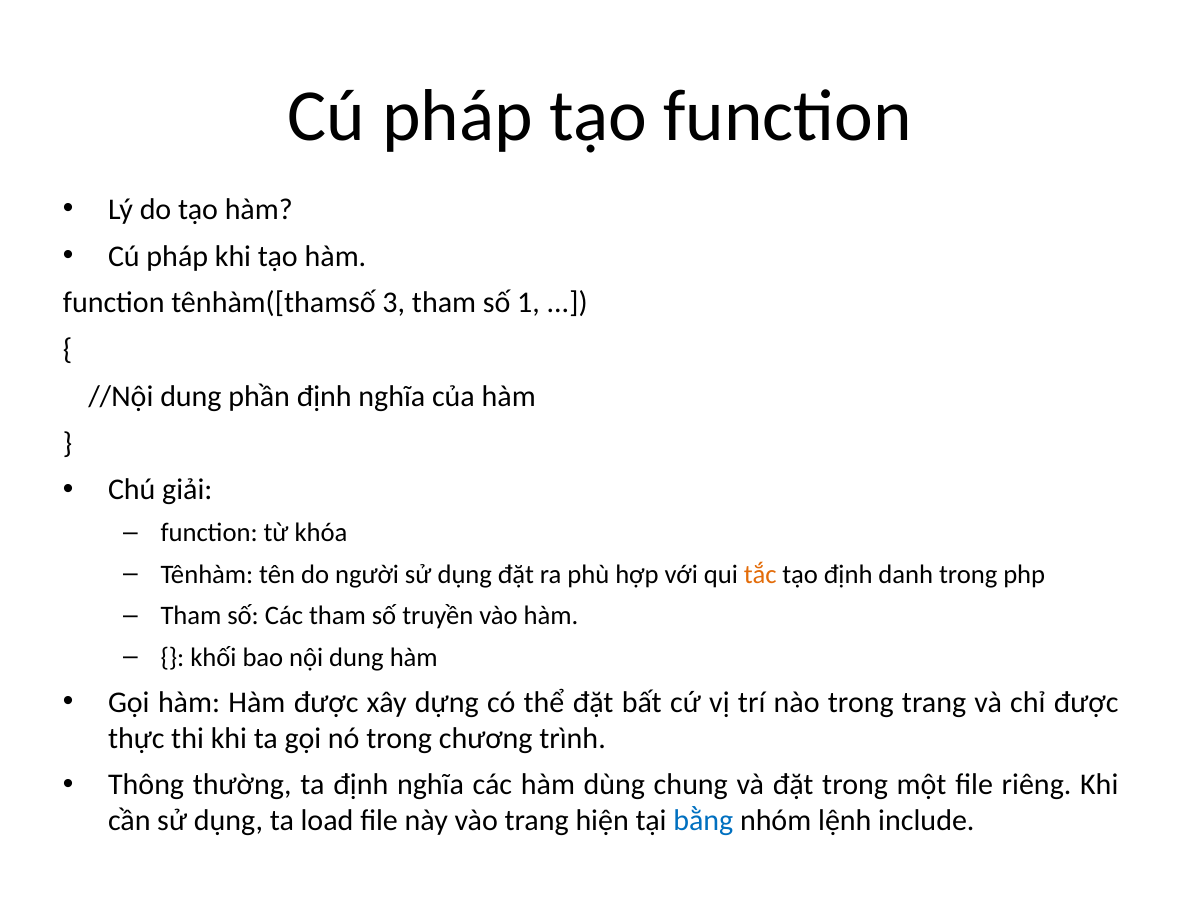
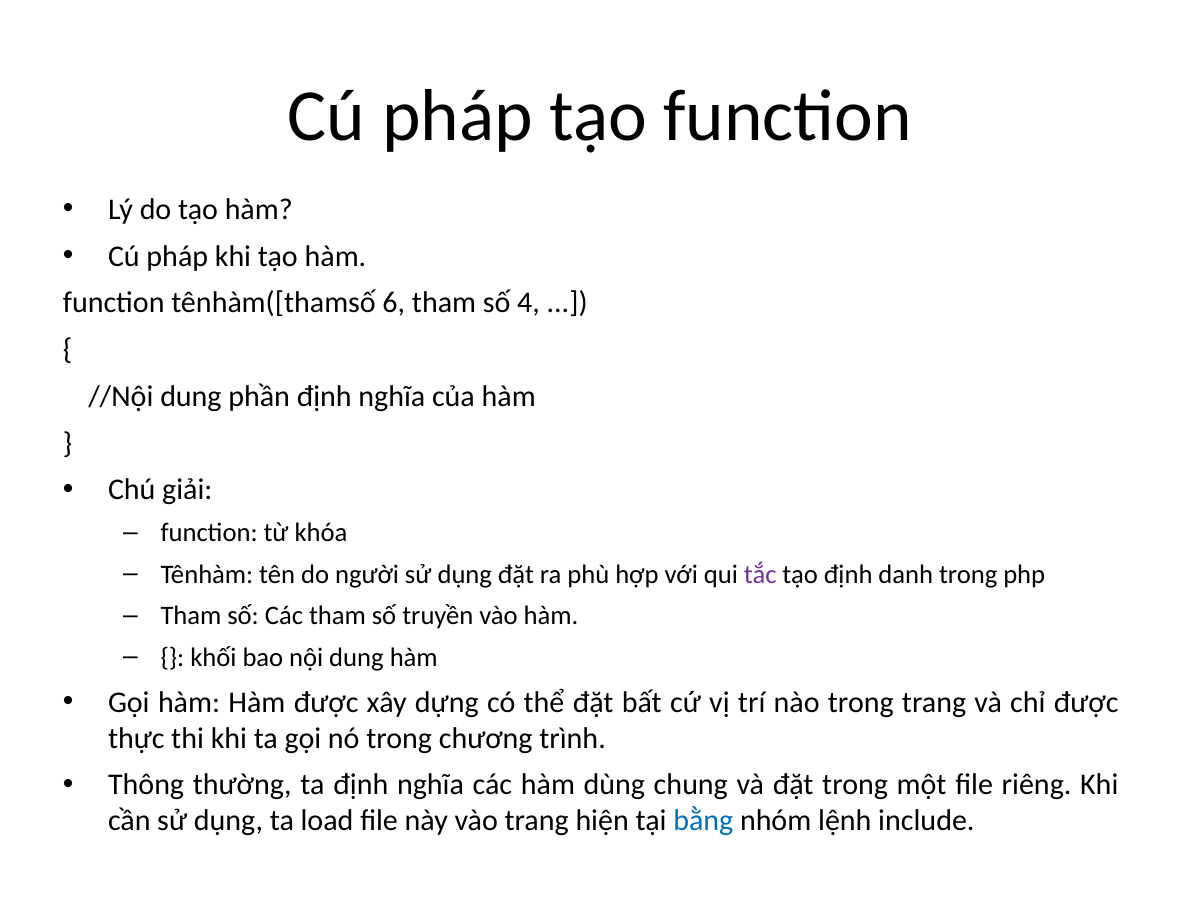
3: 3 -> 6 (394, 303)
1: 1 -> 4 (529, 303)
tắc colour: orange -> purple (760, 574)
